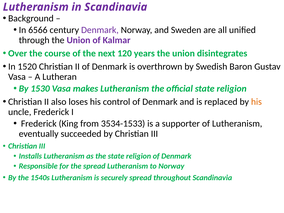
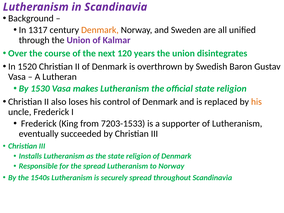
6566: 6566 -> 1317 (38, 30)
Denmark colour: purple -> orange (100, 30)
3534-1533: 3534-1533 -> 7203-1533 (123, 124)
